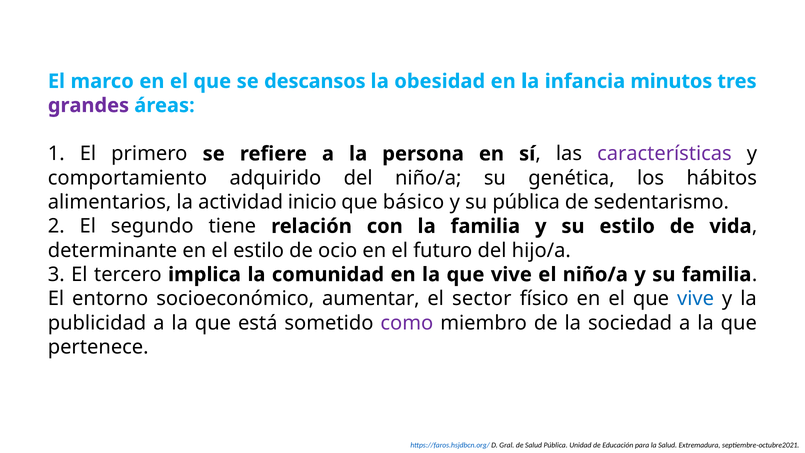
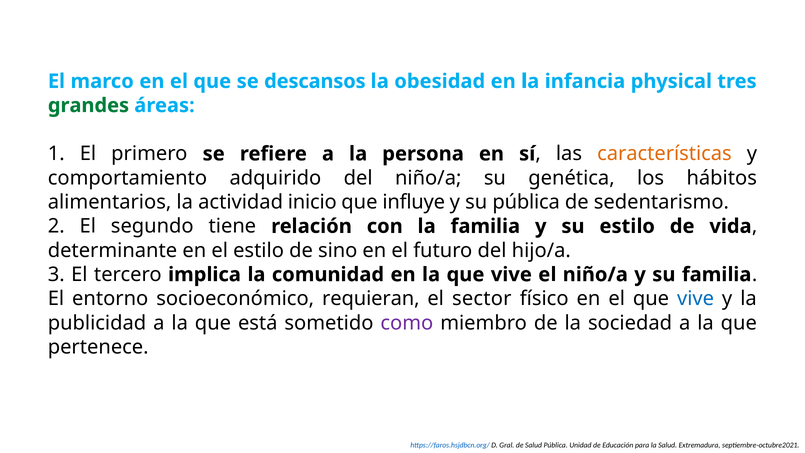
minutos: minutos -> physical (671, 81)
grandes colour: purple -> green (88, 105)
características colour: purple -> orange (664, 154)
básico: básico -> influye (414, 202)
ocio: ocio -> sino (338, 250)
aumentar: aumentar -> requieran (371, 299)
